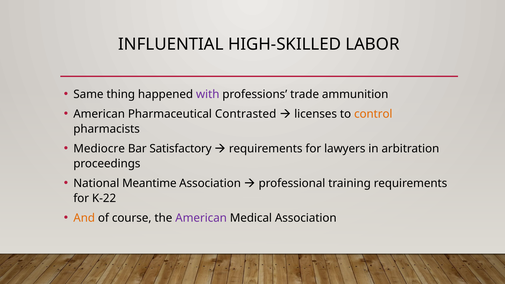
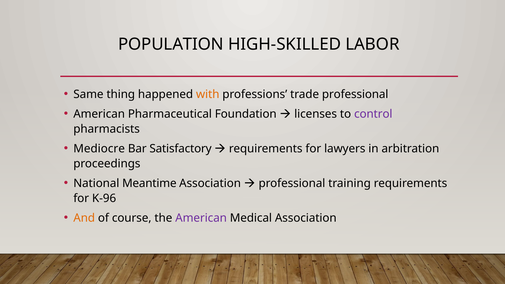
INFLUENTIAL: INFLUENTIAL -> POPULATION (171, 44)
with colour: purple -> orange (208, 94)
trade ammunition: ammunition -> professional (355, 94)
Contrasted: Contrasted -> Foundation (246, 114)
control colour: orange -> purple (373, 114)
K-22: K-22 -> K-96 (104, 198)
